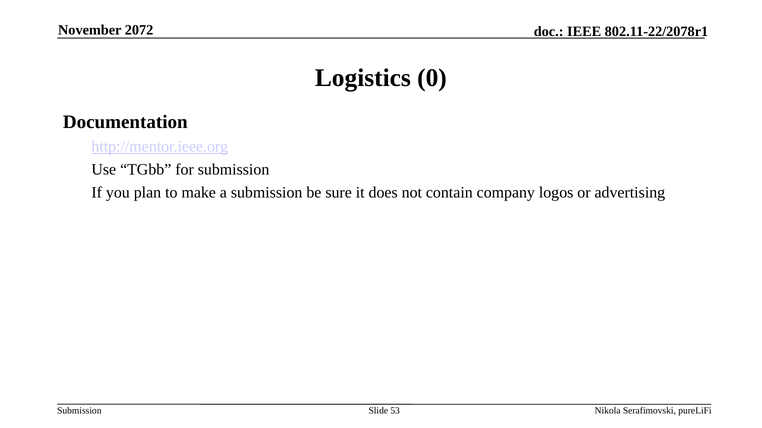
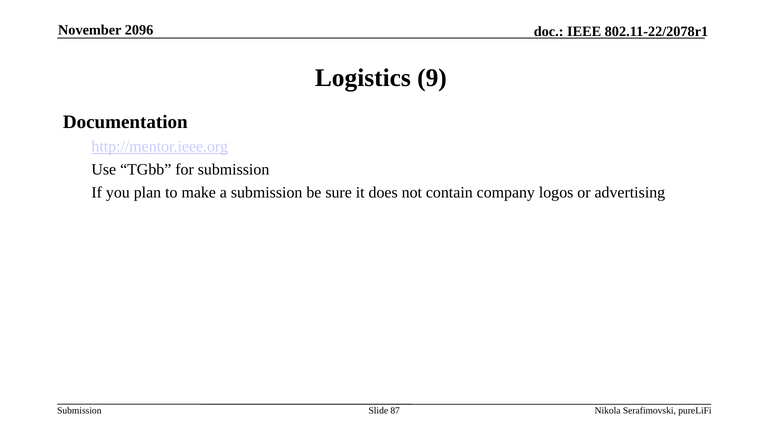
2072: 2072 -> 2096 (139, 30)
0: 0 -> 9 (432, 78)
53: 53 -> 87 (395, 411)
